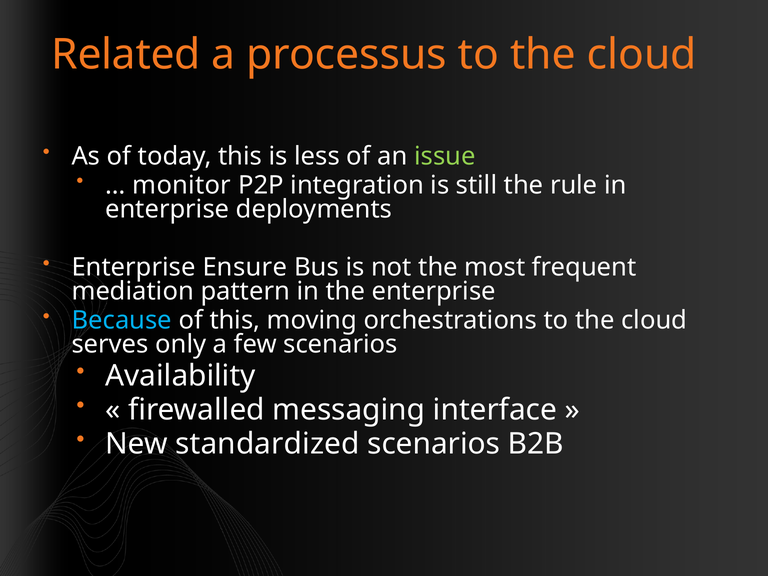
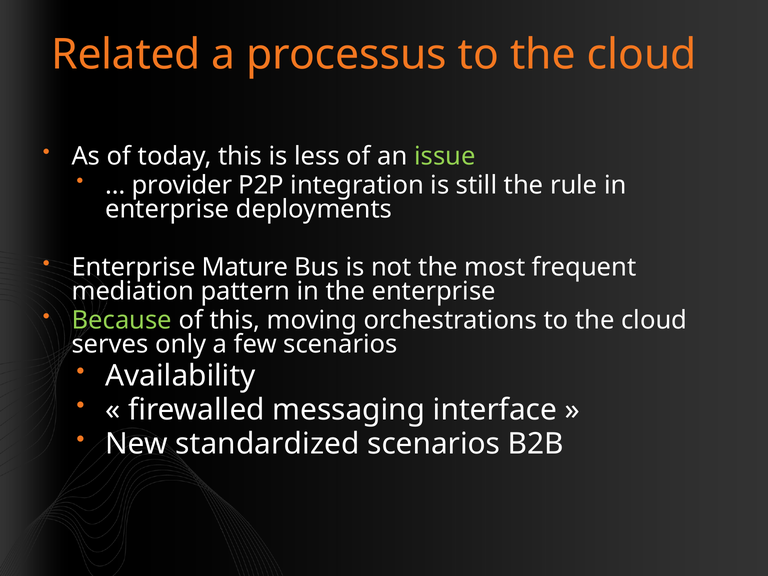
monitor: monitor -> provider (182, 185)
Ensure: Ensure -> Mature (245, 267)
Because colour: light blue -> light green (122, 320)
